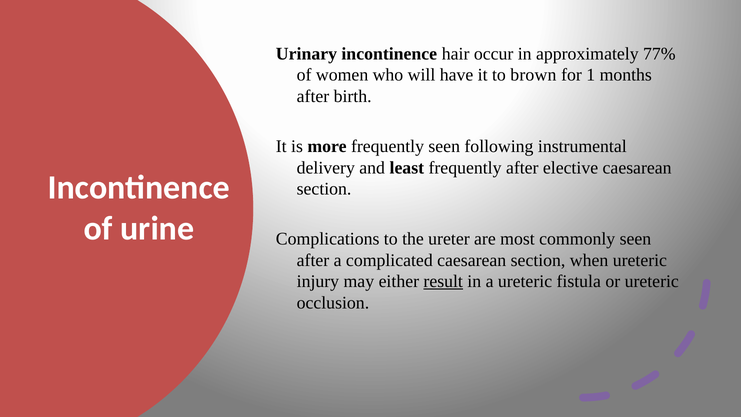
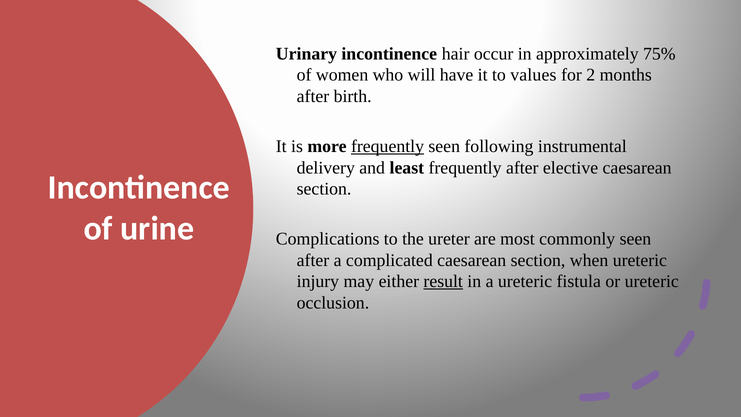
77%: 77% -> 75% (659, 54)
brown: brown -> values (533, 75)
1: 1 -> 2 (591, 75)
frequently underline: none -> present (388, 146)
